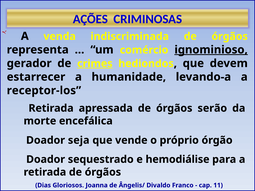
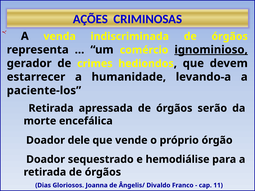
crimes underline: present -> none (95, 64)
receptor-los: receptor-los -> paciente-los (44, 91)
seja: seja -> dele (79, 140)
